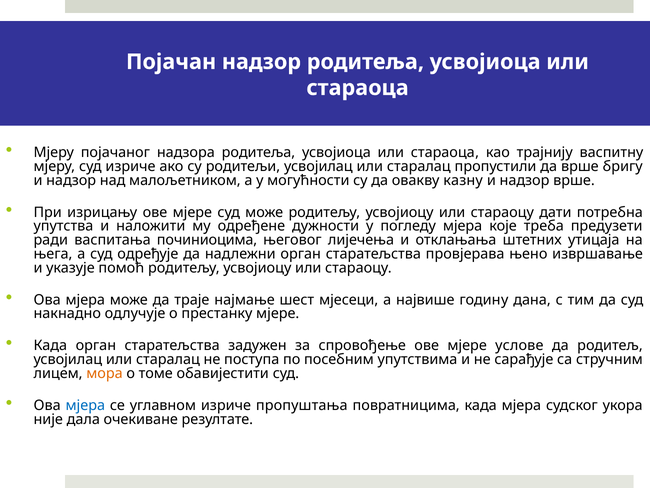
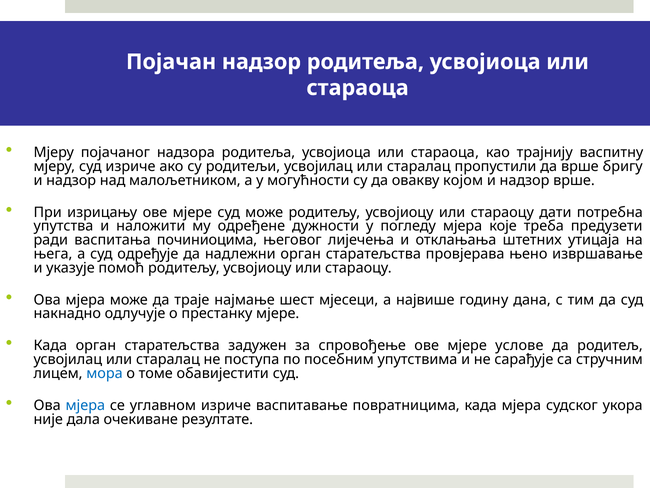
казну: казну -> којом (463, 180)
мора colour: orange -> blue (104, 373)
пропуштања: пропуштања -> васпитавање (302, 405)
